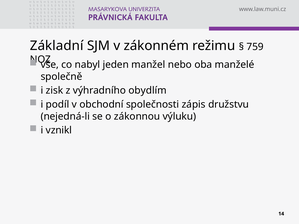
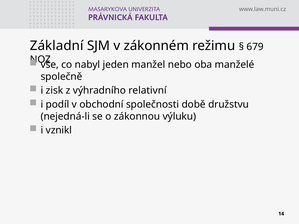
759: 759 -> 679 (255, 47)
obydlím: obydlím -> relativní (148, 91)
zápis: zápis -> době (194, 105)
